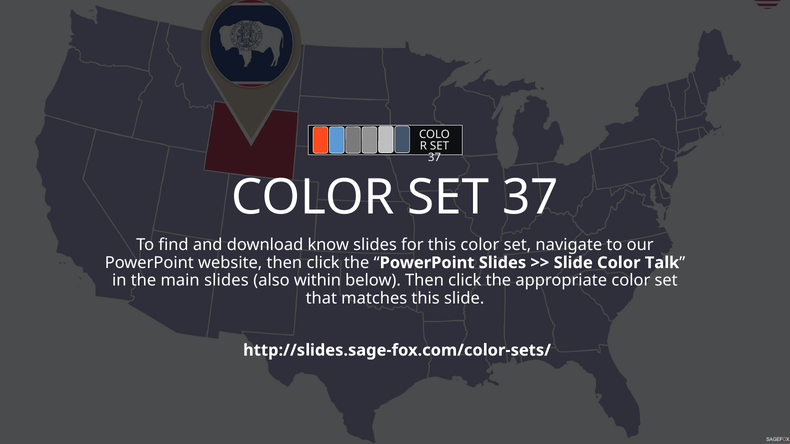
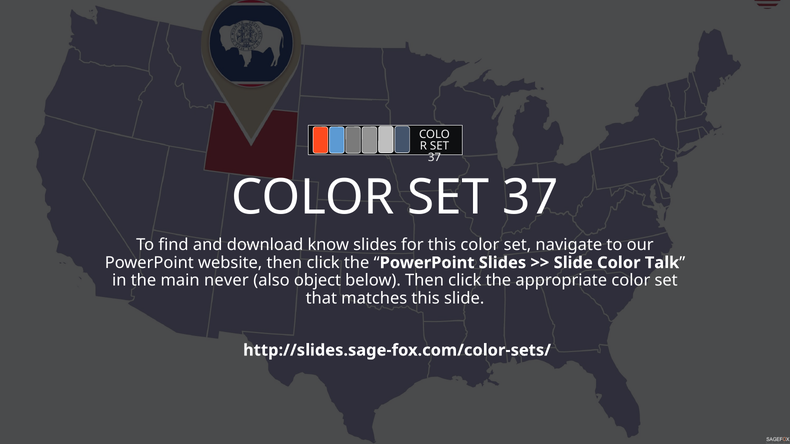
main slides: slides -> never (226, 281)
within: within -> object (317, 281)
